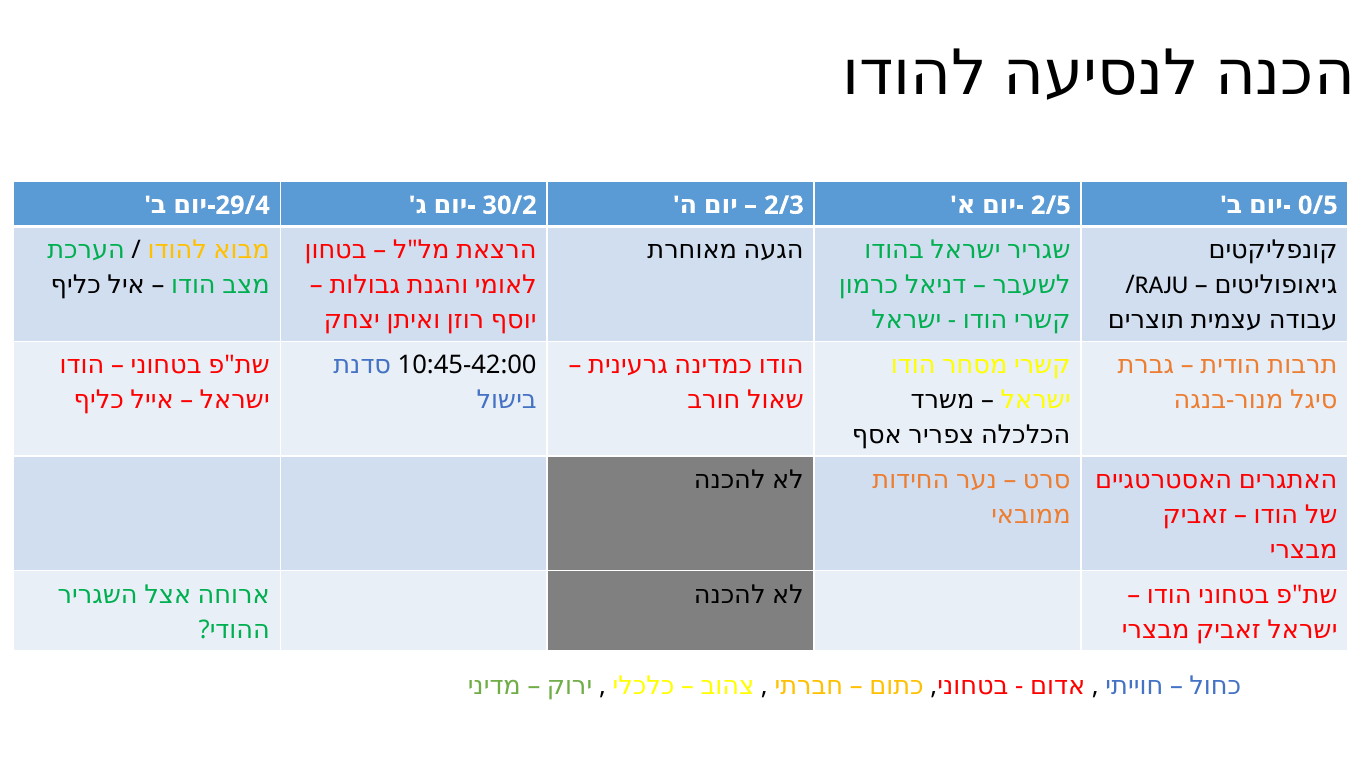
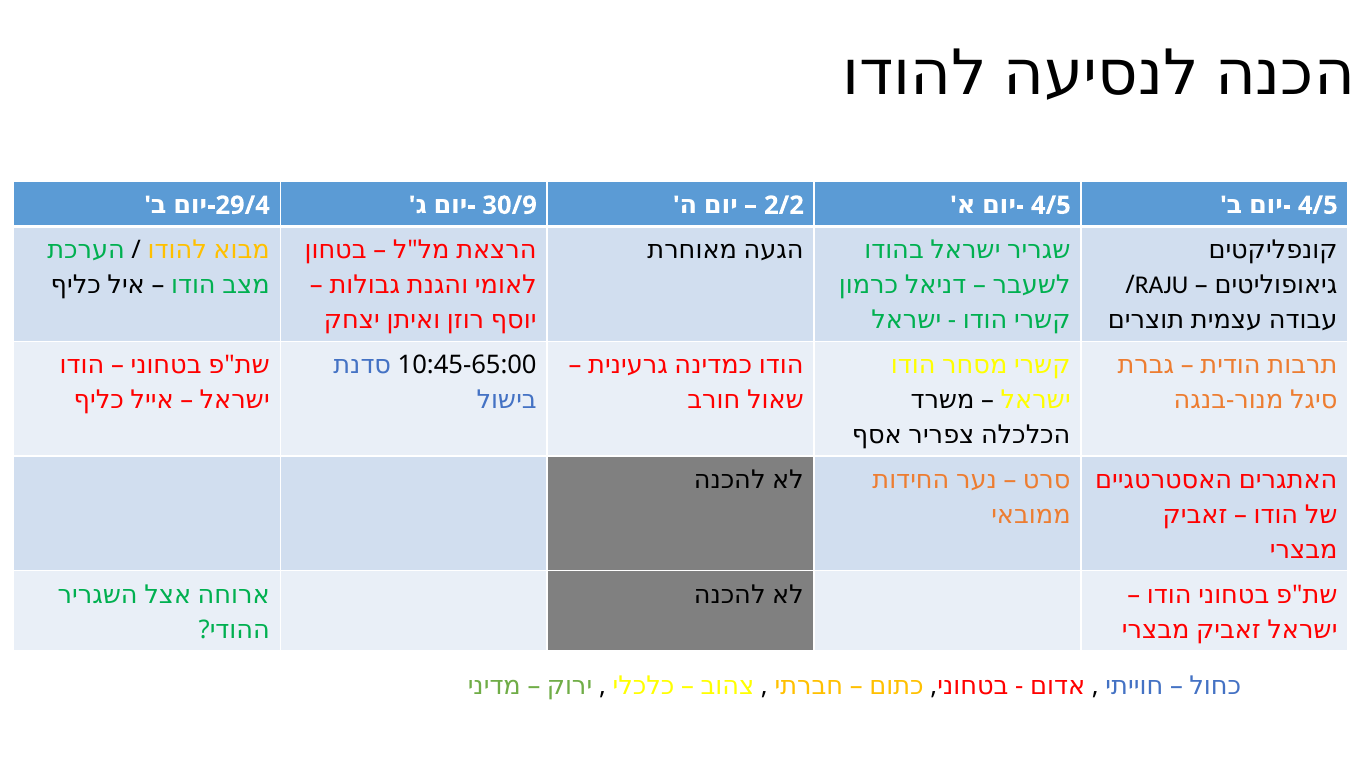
30/2: 30/2 -> 30/9 (510, 205)
2/3: 2/3 -> 2/2 (784, 205)
2/5: 2/5 -> 4/5 (1051, 205)
0/5: 0/5 -> 4/5 (1318, 205)
10:45-42:00: 10:45-42:00 -> 10:45-65:00 (467, 365)
